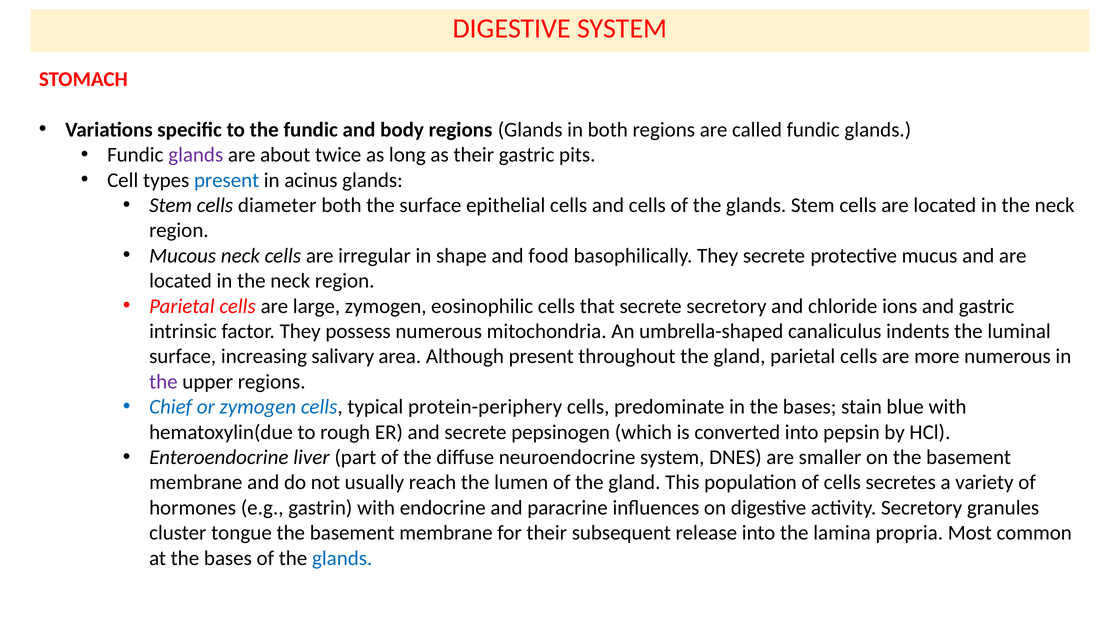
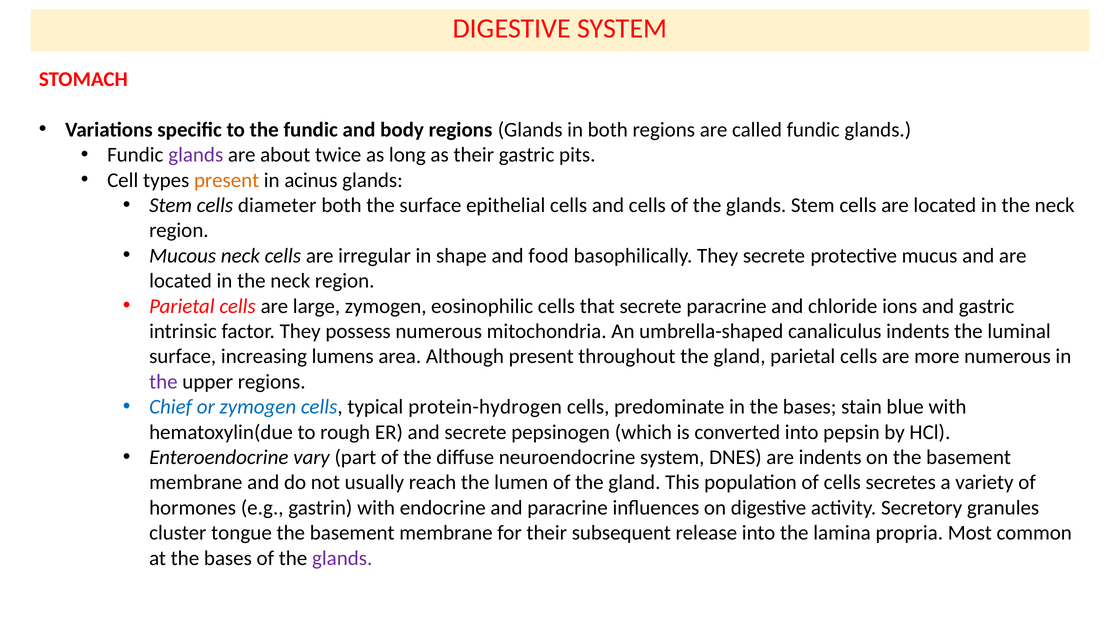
present colour: blue -> orange (227, 180)
secrete secretory: secretory -> paracrine (727, 306)
salivary: salivary -> lumens (343, 356)
protein-periphery: protein-periphery -> protein-hydrogen (485, 407)
liver: liver -> vary (312, 457)
are smaller: smaller -> indents (830, 457)
glands colour: blue -> purple (342, 558)
